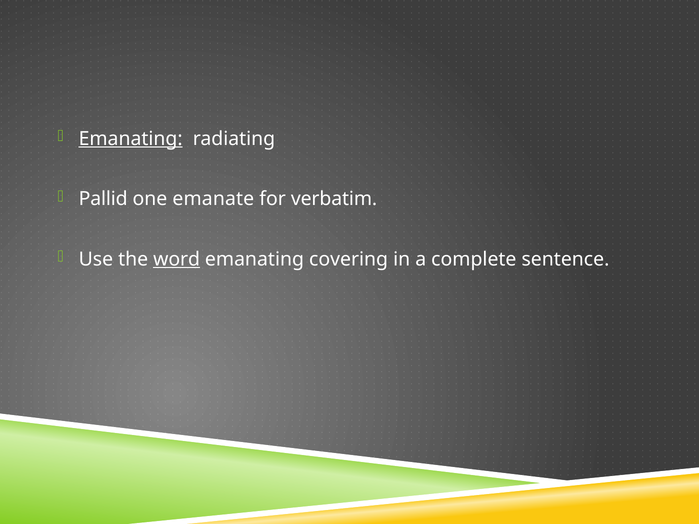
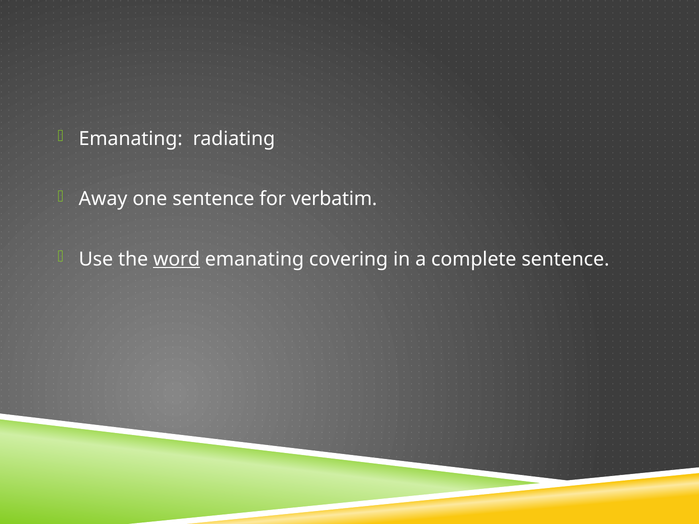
Emanating underline: present -> none (131, 139)
Pallid: Pallid -> Away (103, 199)
one emanate: emanate -> sentence (213, 199)
